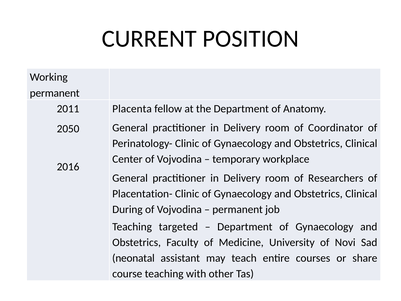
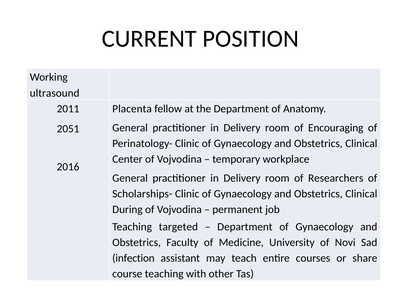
permanent: permanent -> ultrasound (55, 93)
Coordinator: Coordinator -> Encouraging (336, 128)
2050: 2050 -> 2051 (68, 129)
Placentation-: Placentation- -> Scholarships- (142, 194)
neonatal: neonatal -> infection (133, 258)
